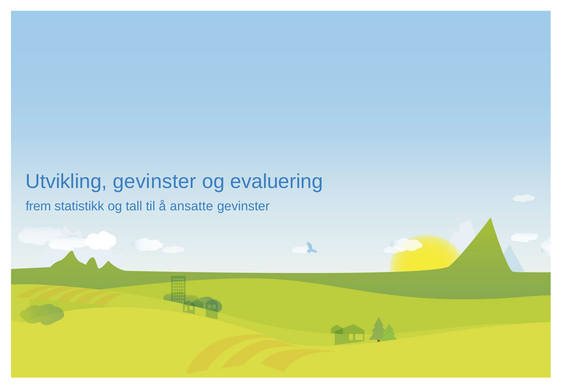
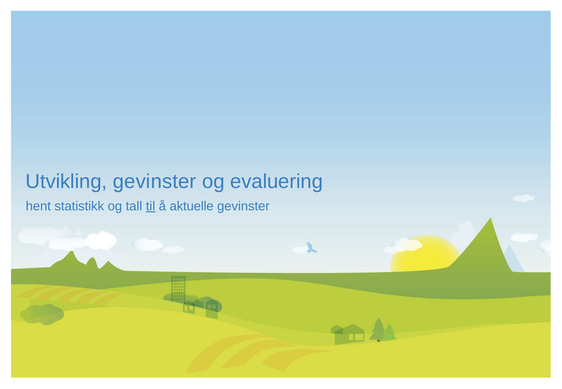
frem: frem -> hent (38, 206)
til underline: none -> present (151, 206)
ansatte: ansatte -> aktuelle (192, 206)
